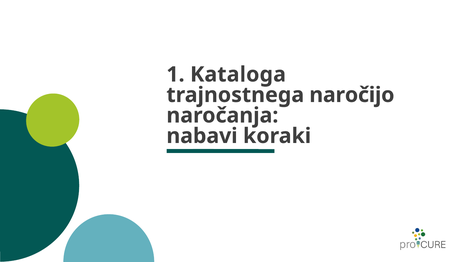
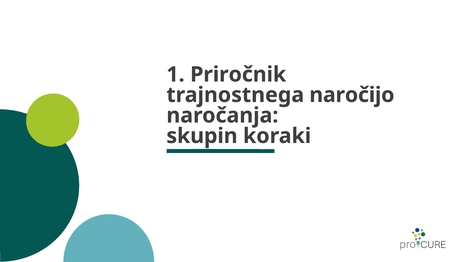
Kataloga: Kataloga -> Priročnik (238, 75)
nabavi: nabavi -> skupin (202, 136)
